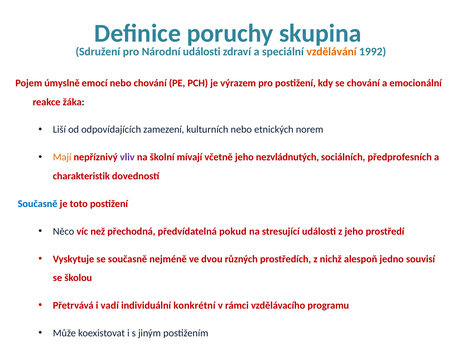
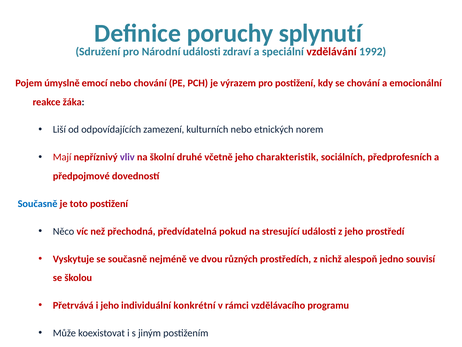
skupina: skupina -> splynutí (320, 33)
vzdělávání colour: orange -> red (332, 52)
Mají colour: orange -> red (62, 157)
mívají: mívají -> druhé (189, 157)
nezvládnutých: nezvládnutých -> charakteristik (287, 157)
charakteristik: charakteristik -> předpojmové (81, 176)
i vadí: vadí -> jeho (110, 305)
